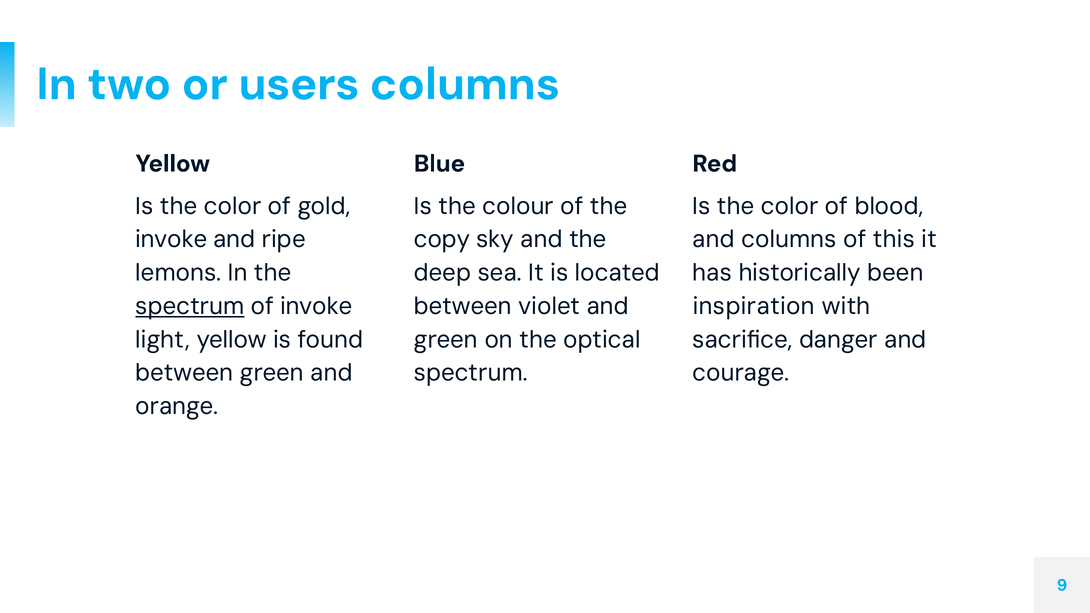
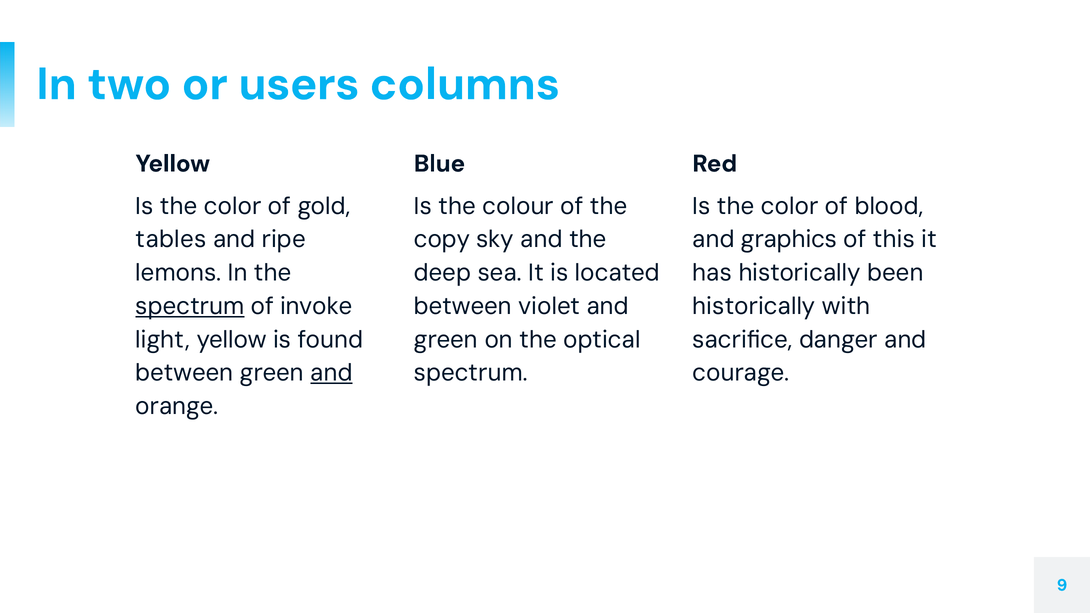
invoke: invoke -> tables (171, 239)
and columns: columns -> graphics (789, 239)
inspiration: inspiration -> historically (754, 306)
and underline: none -> present (332, 373)
